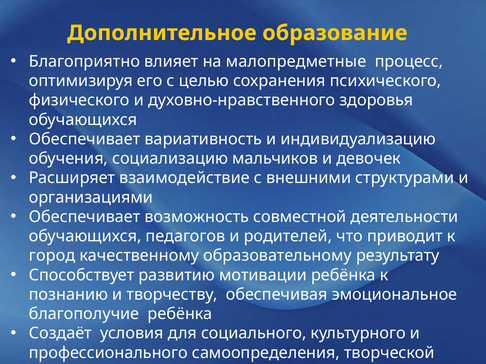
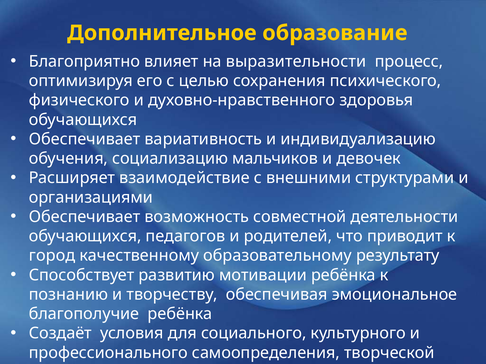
малопредметные: малопредметные -> выразительности (296, 62)
